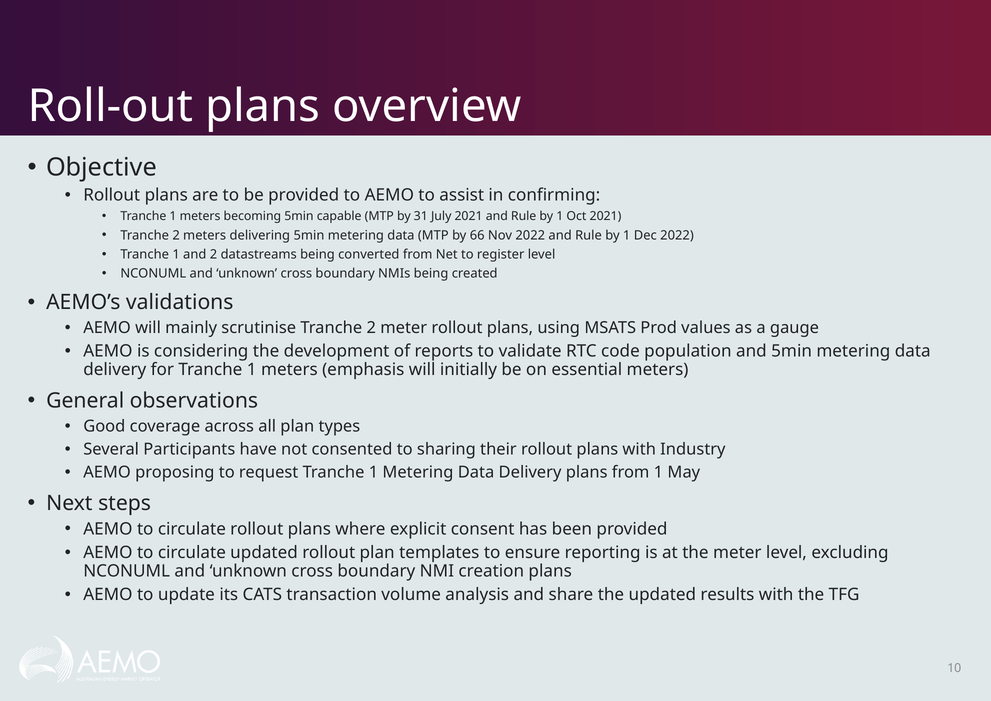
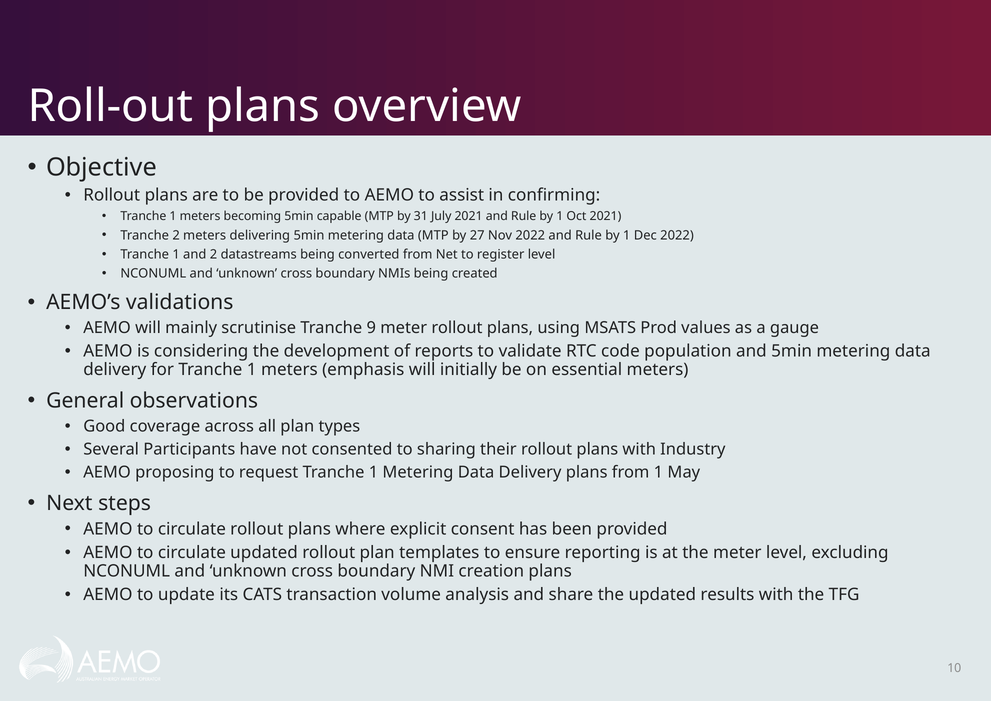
66: 66 -> 27 (477, 235)
scrutinise Tranche 2: 2 -> 9 (371, 328)
